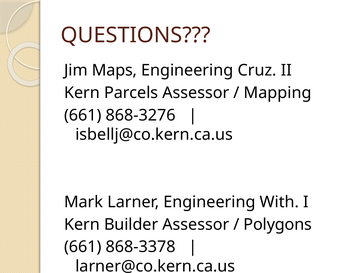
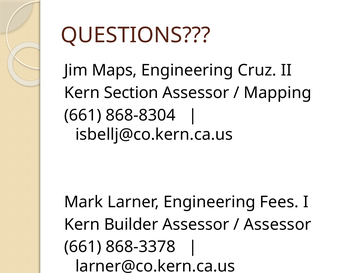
Parcels: Parcels -> Section (131, 93)
868-3276: 868-3276 -> 868-8304 (141, 115)
With: With -> Fees (279, 202)
Polygons: Polygons -> Assessor (278, 224)
